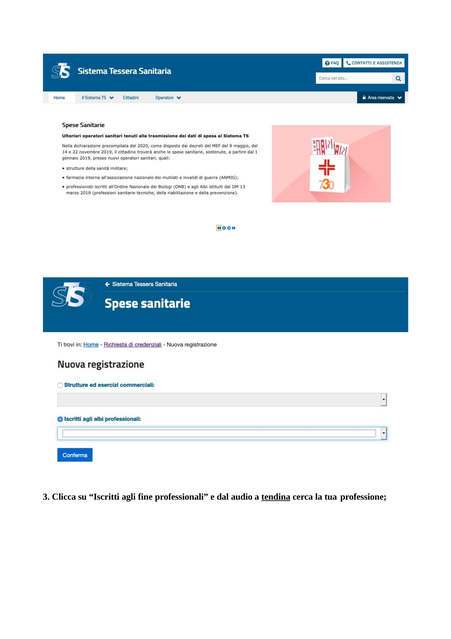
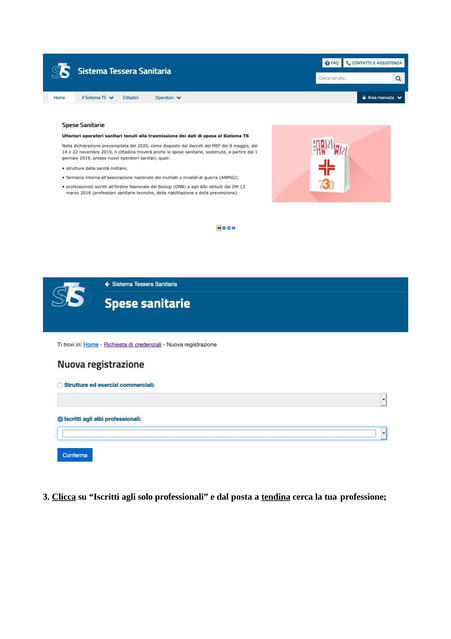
Clicca underline: none -> present (64, 496)
fine: fine -> solo (145, 496)
audio: audio -> posta (242, 496)
